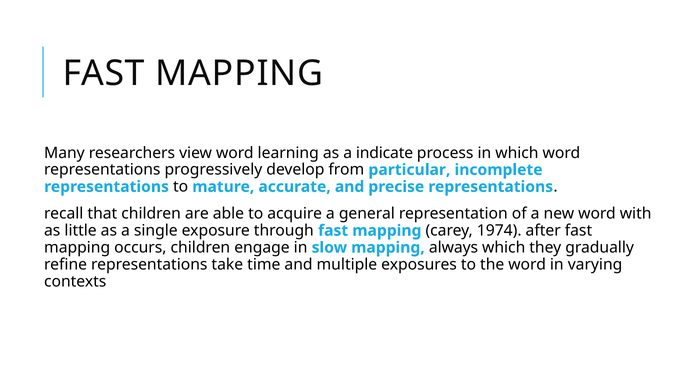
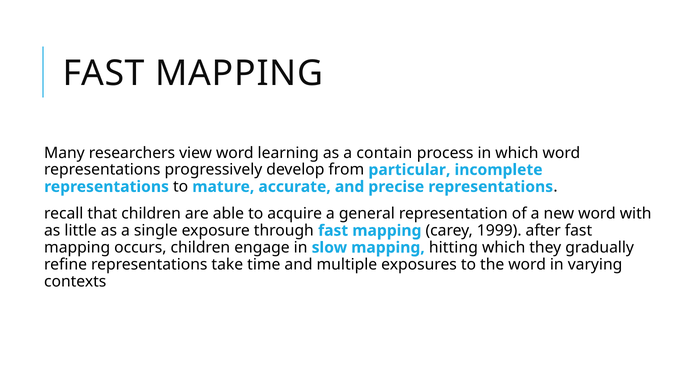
indicate: indicate -> contain (384, 153)
1974: 1974 -> 1999 (499, 231)
always: always -> hitting (453, 248)
